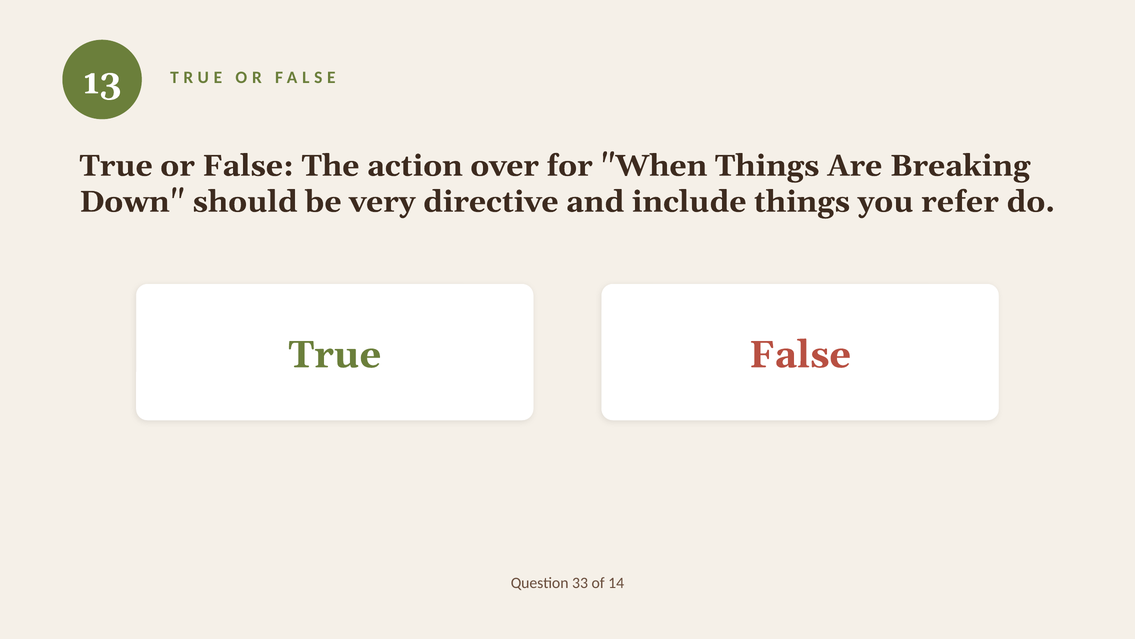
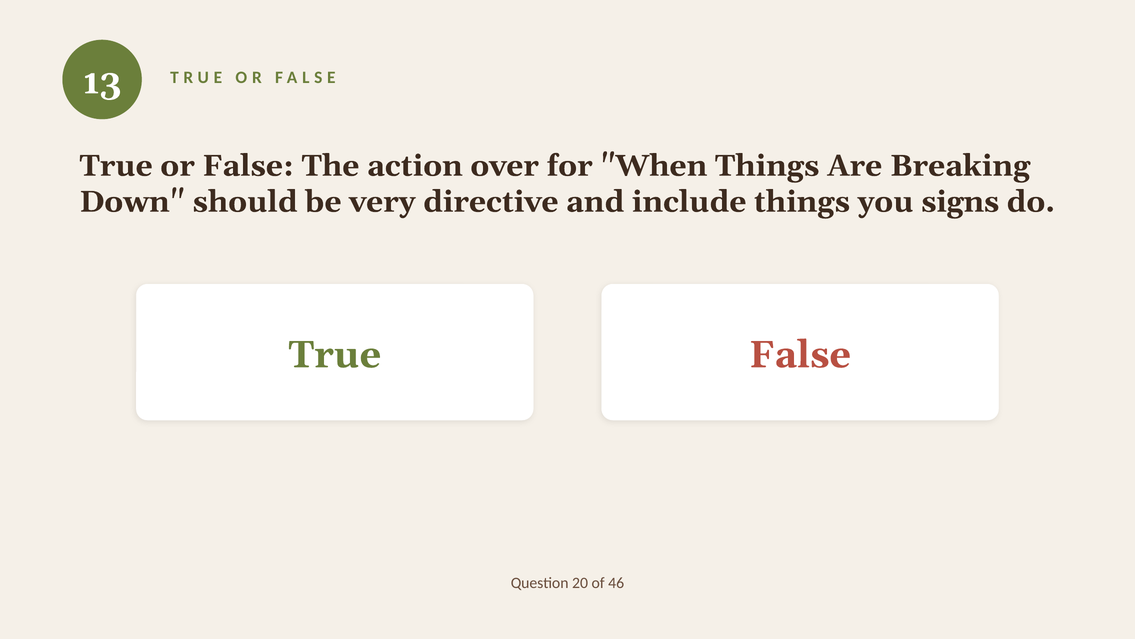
refer: refer -> signs (960, 202)
33: 33 -> 20 (580, 583)
14: 14 -> 46 (616, 583)
